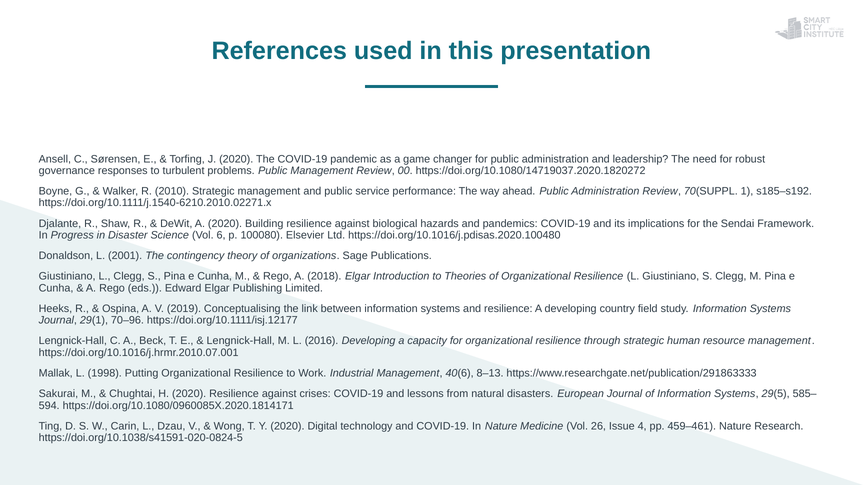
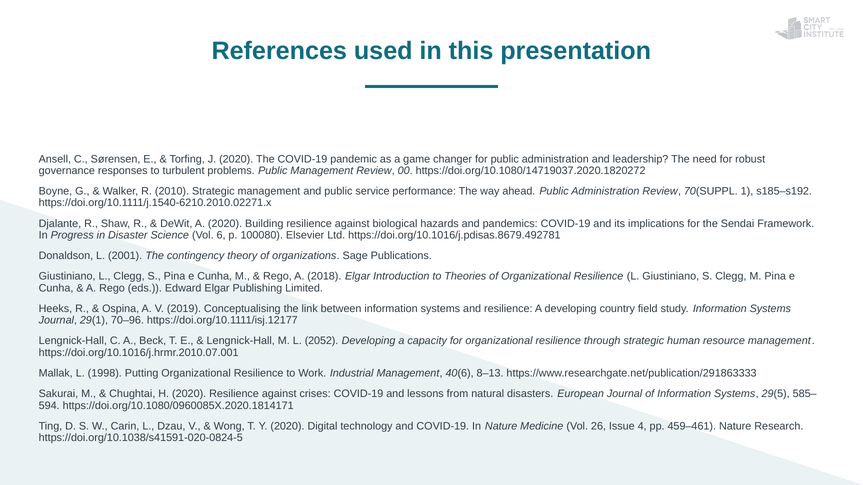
https://doi.org/10.1016/j.pdisas.2020.100480: https://doi.org/10.1016/j.pdisas.2020.100480 -> https://doi.org/10.1016/j.pdisas.8679.492781 (454, 235)
2016: 2016 -> 2052 (321, 341)
